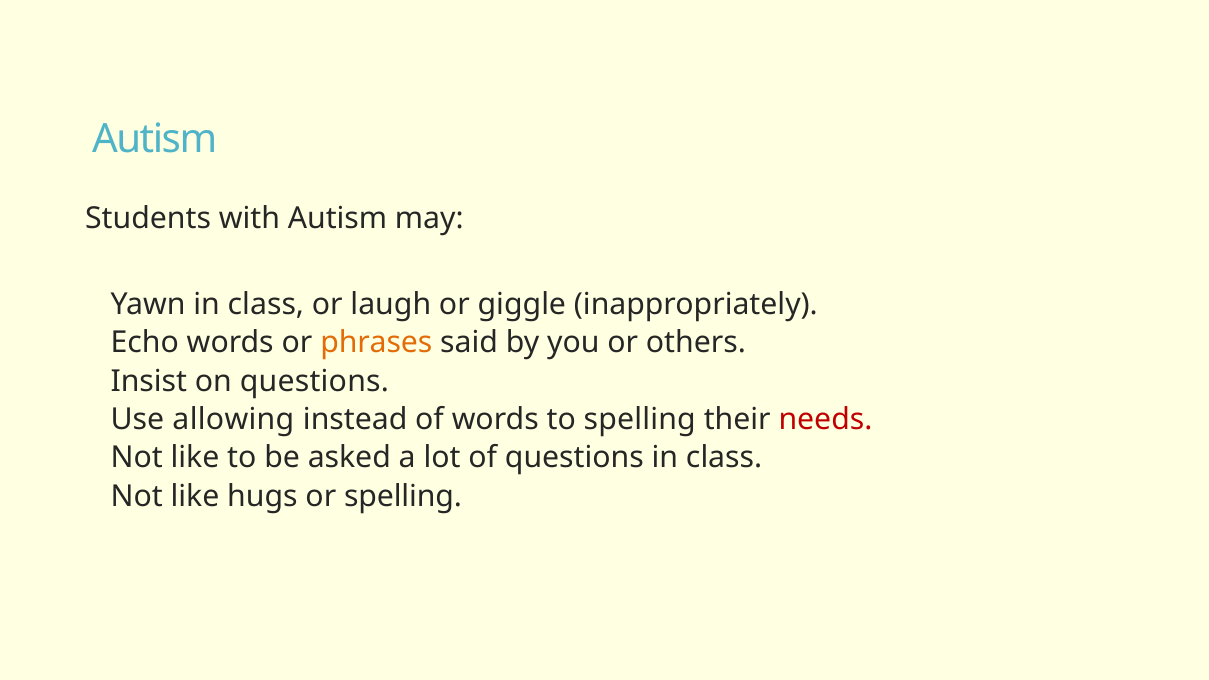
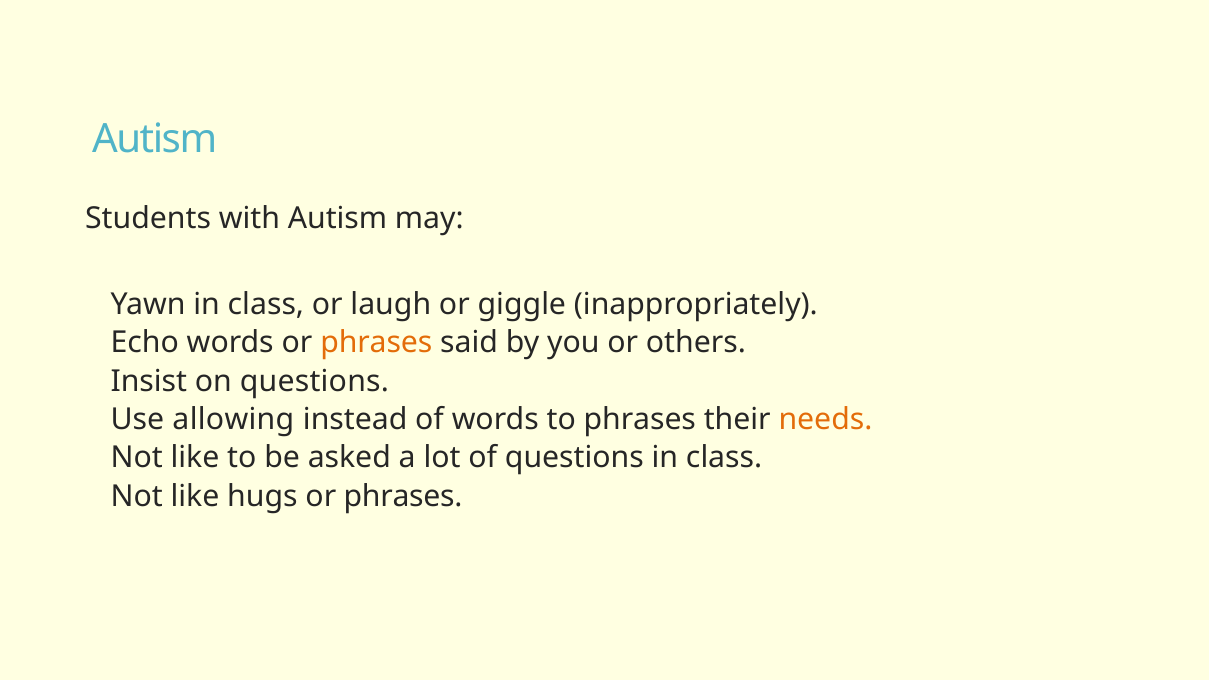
to spelling: spelling -> phrases (640, 420)
needs colour: red -> orange (825, 420)
hugs or spelling: spelling -> phrases (403, 496)
